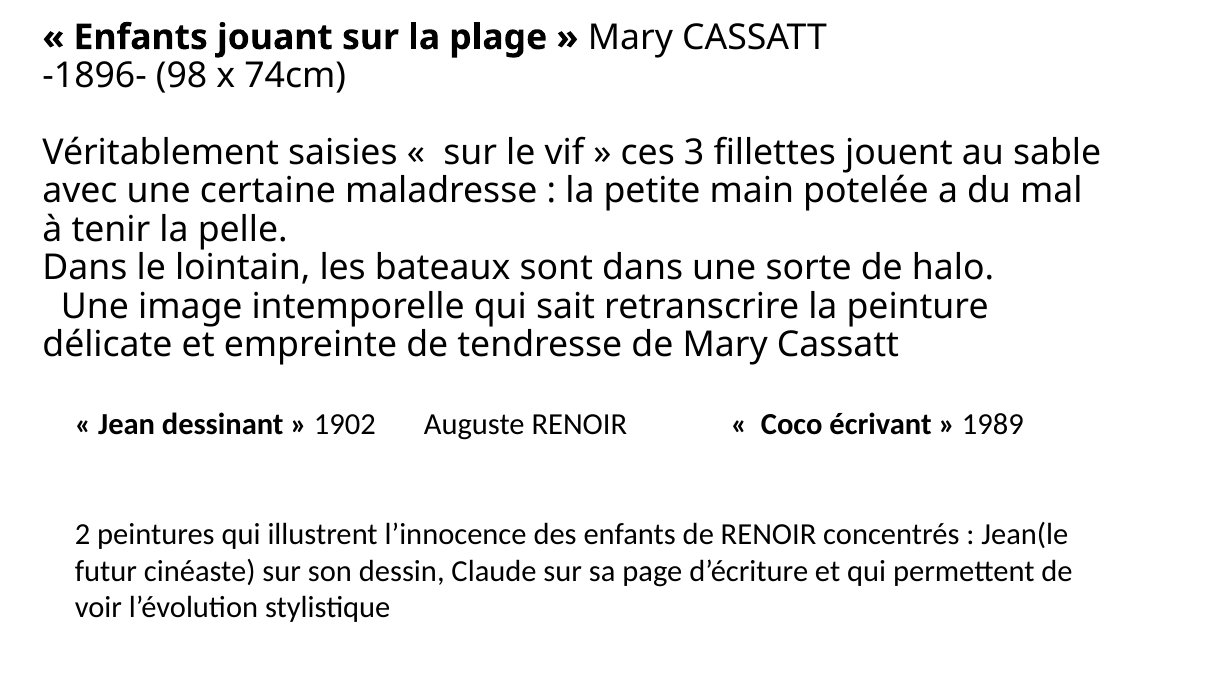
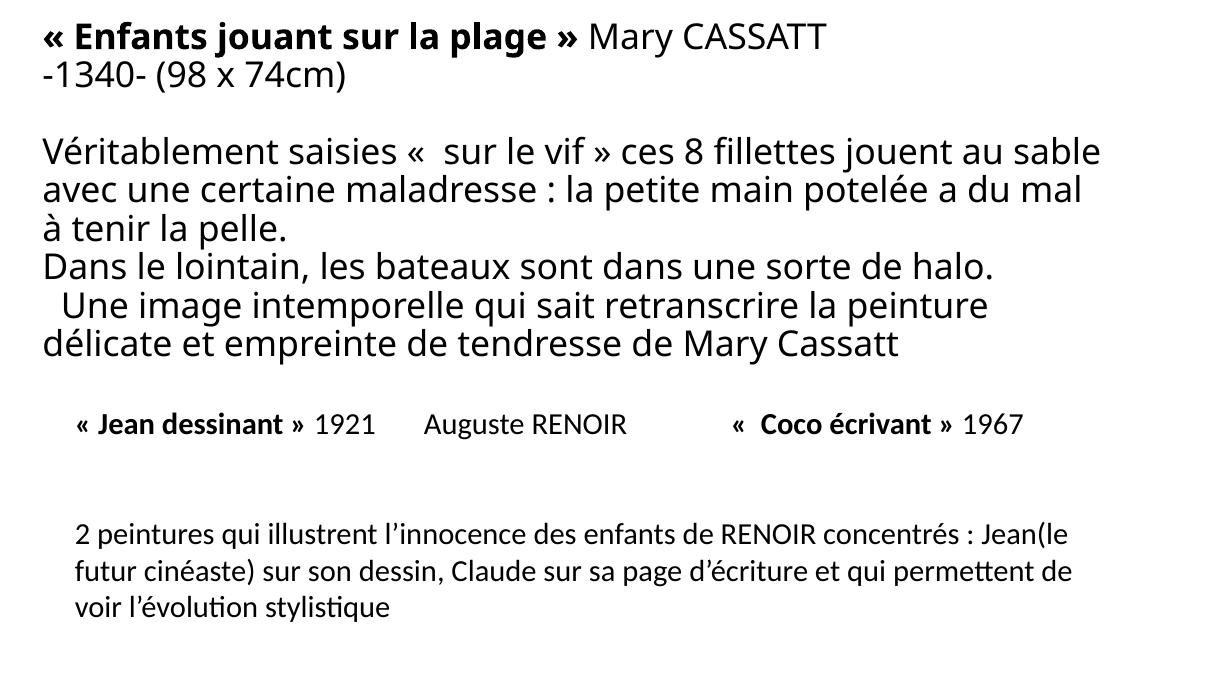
-1896-: -1896- -> -1340- (95, 76)
3: 3 -> 8 (694, 153)
1902: 1902 -> 1921 (345, 424)
1989: 1989 -> 1967 (993, 424)
